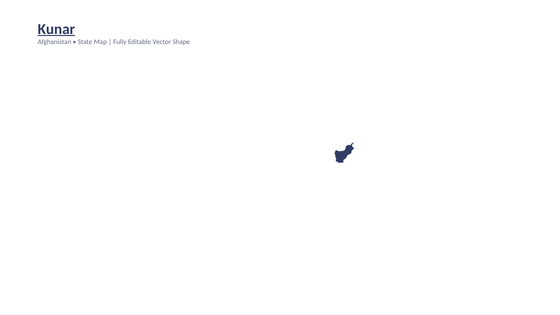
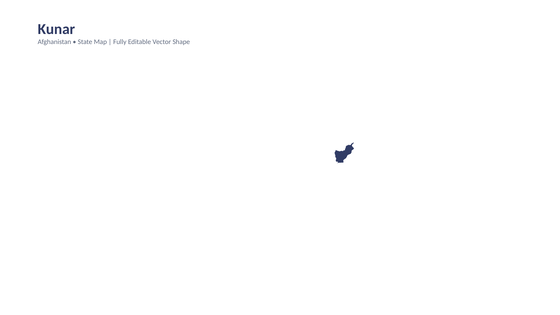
Kunar underline: present -> none (56, 29)
